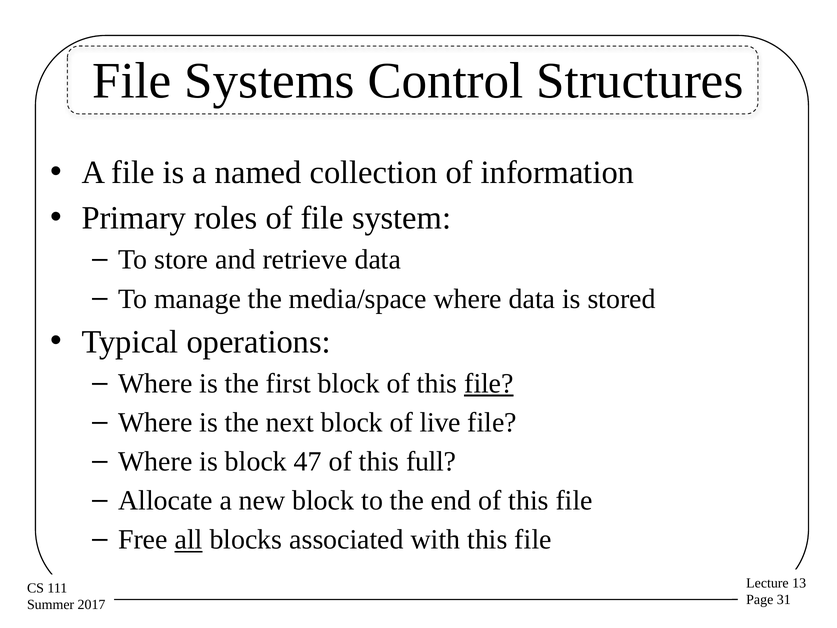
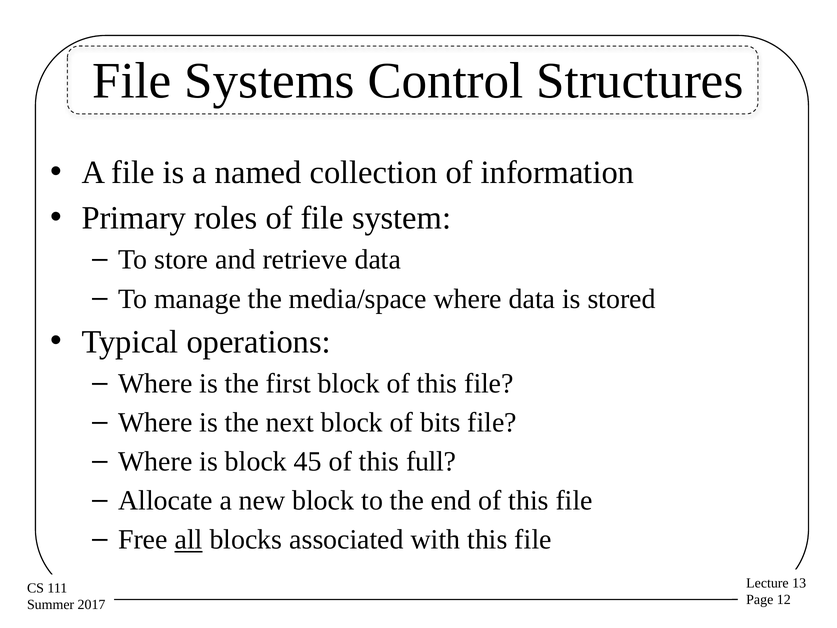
file underline: present -> none (489, 383)
live: live -> bits (440, 422)
47: 47 -> 45 (308, 461)
31: 31 -> 12 (784, 599)
